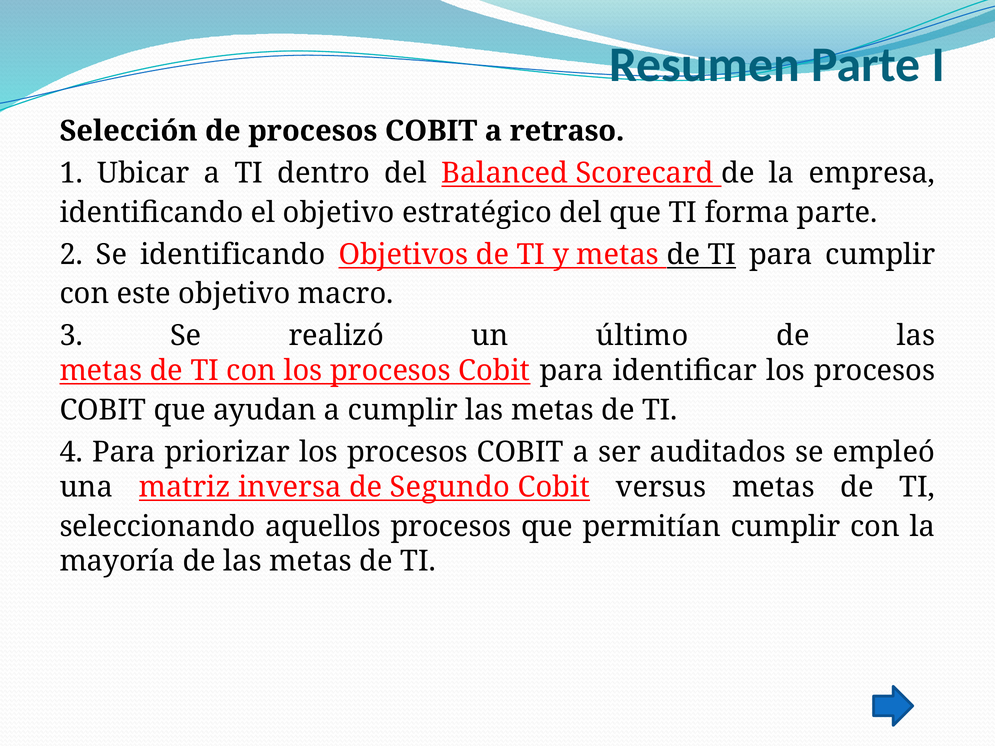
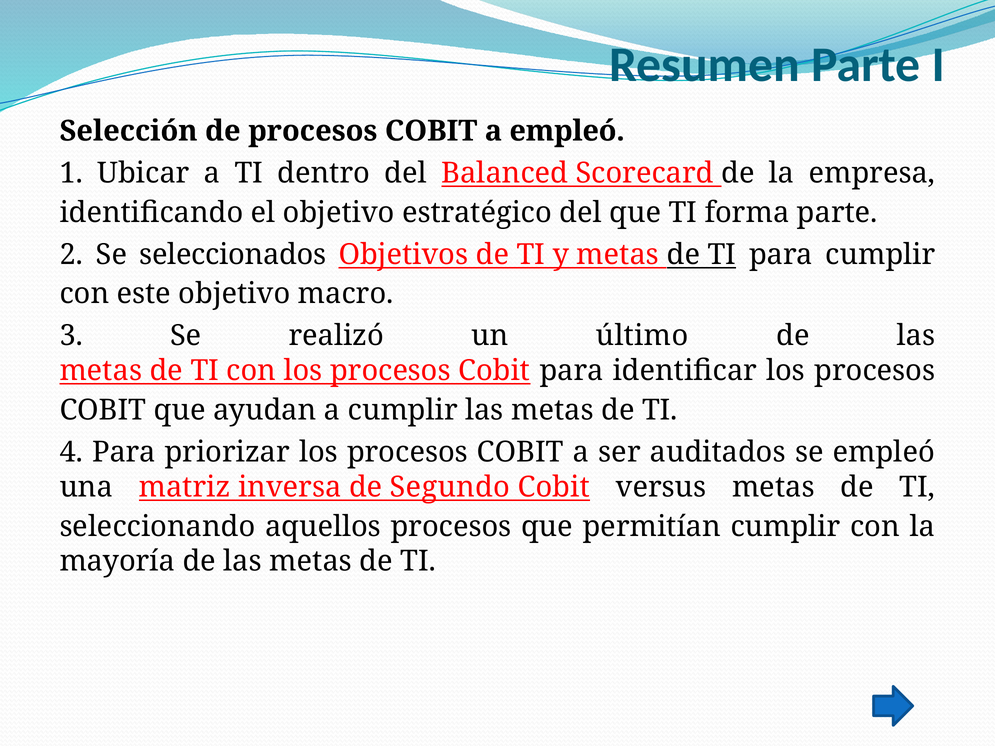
a retraso: retraso -> empleó (567, 131)
Se identificando: identificando -> seleccionados (233, 255)
